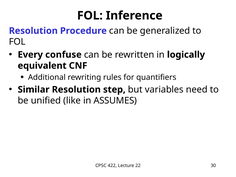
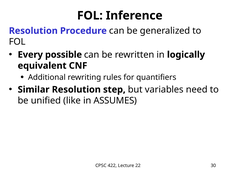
confuse: confuse -> possible (64, 55)
